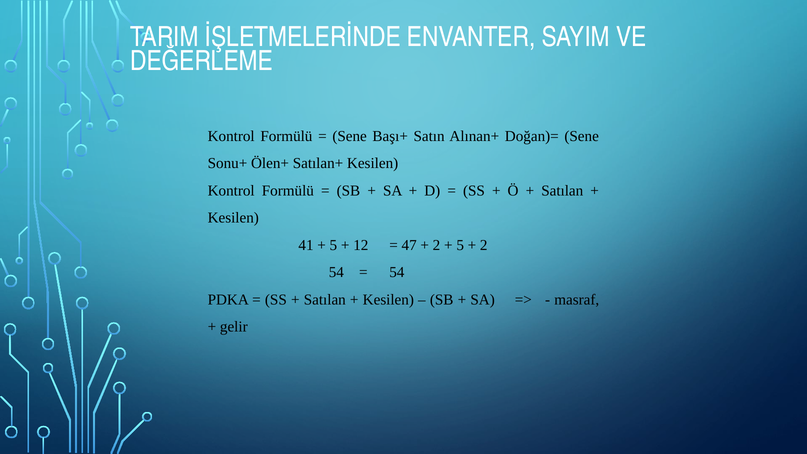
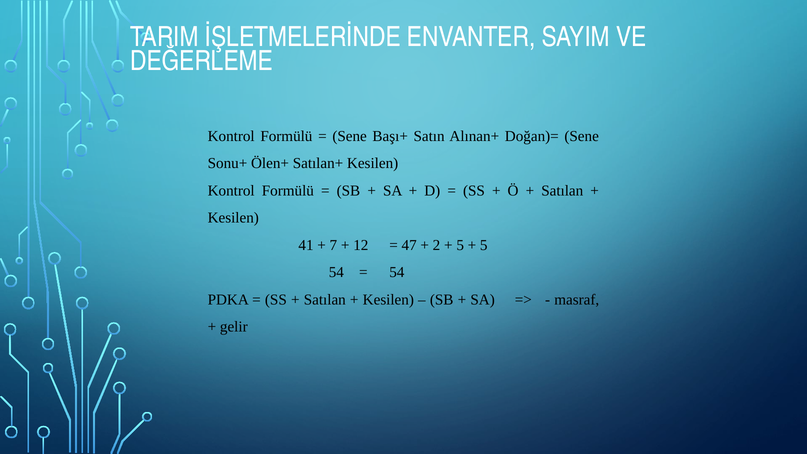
5: 5 -> 7 (333, 245)
2: 2 -> 5 (484, 245)
